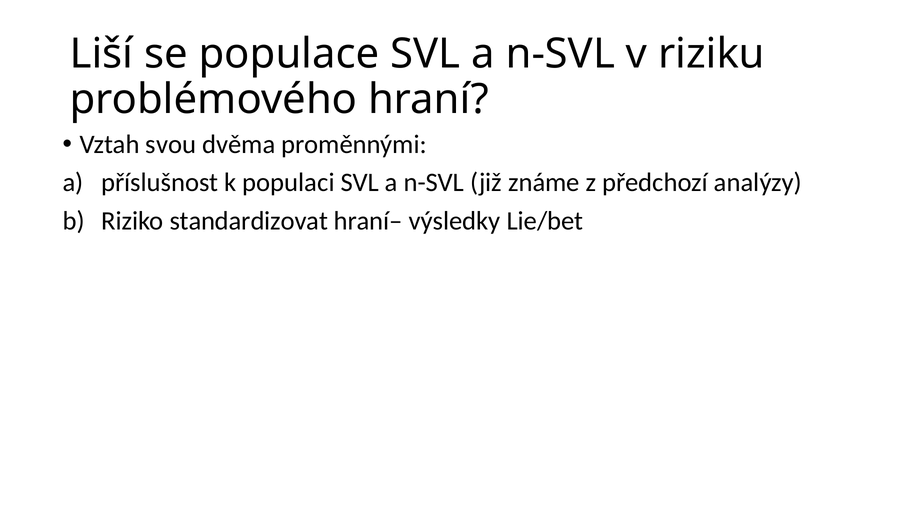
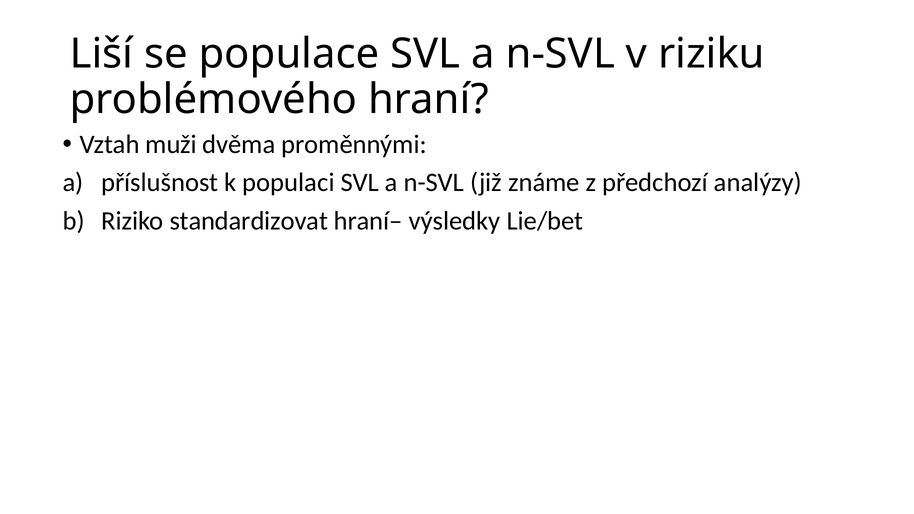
svou: svou -> muži (171, 144)
